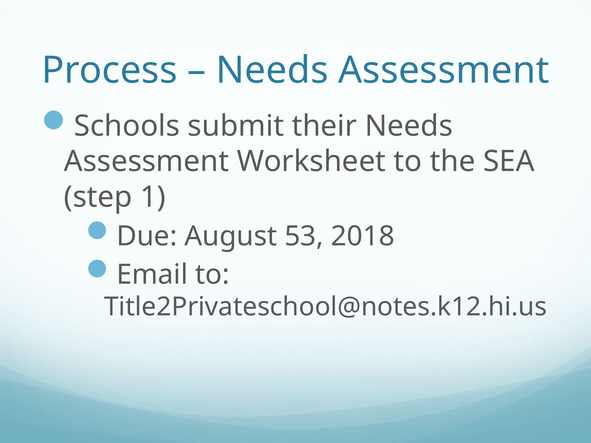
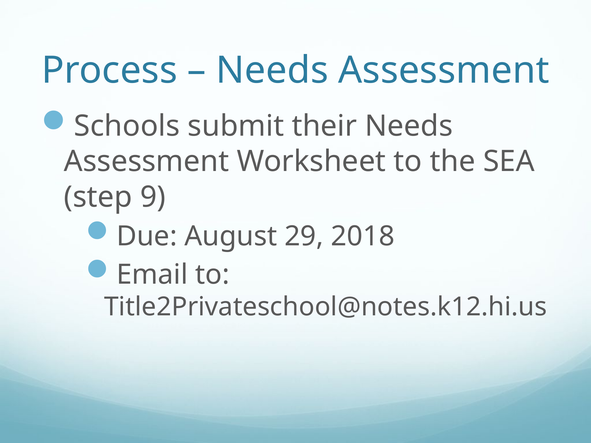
1: 1 -> 9 (153, 197)
53: 53 -> 29 (304, 236)
